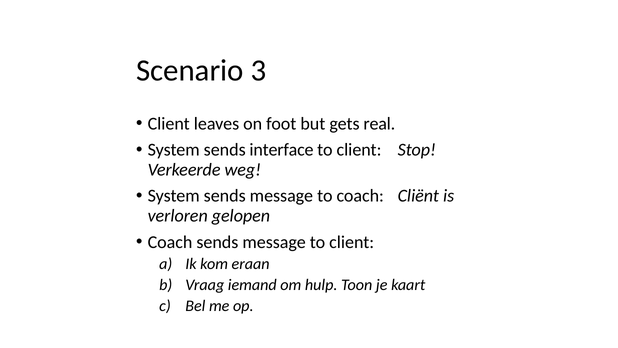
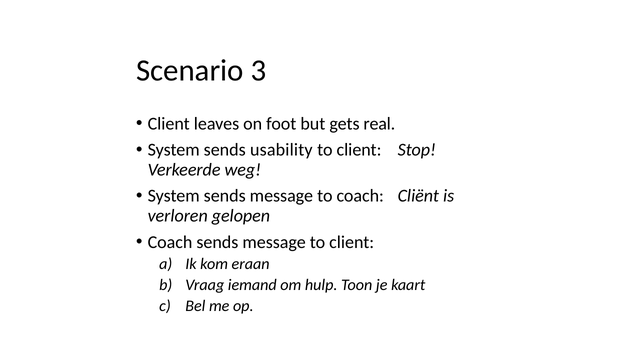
interface: interface -> usability (281, 150)
